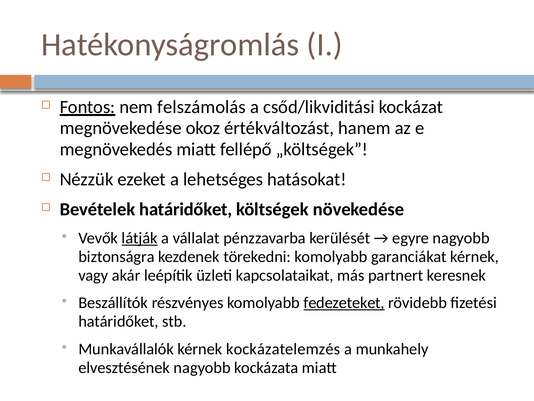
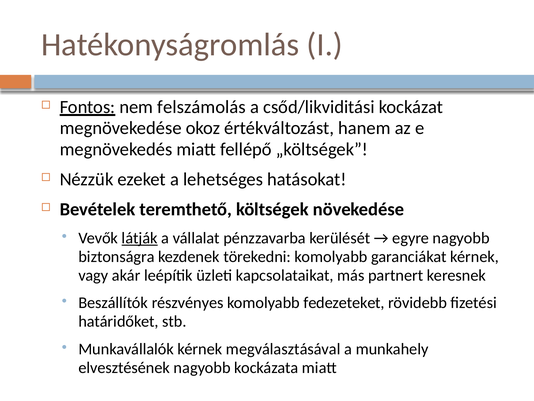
Bevételek határidőket: határidőket -> teremthető (186, 209)
fedezeteket underline: present -> none (344, 303)
kockázatelemzés: kockázatelemzés -> megválasztásával (283, 349)
